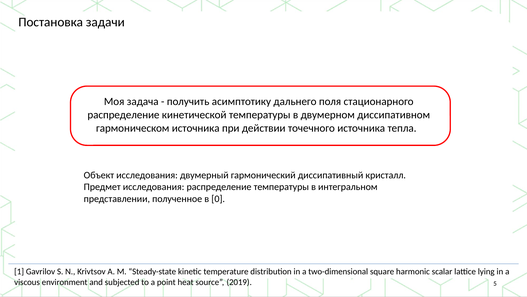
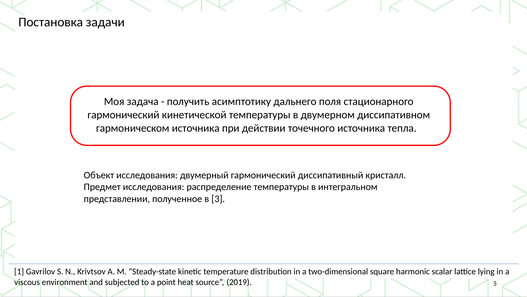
распределение: распределение -> гармонический (123, 115)
0: 0 -> 3 (218, 199)
